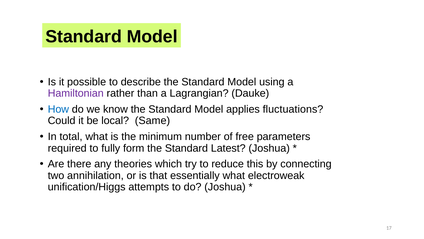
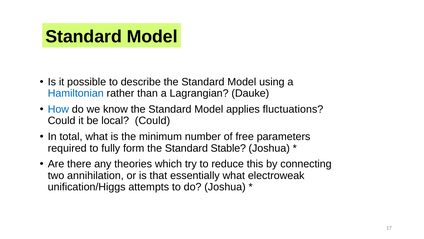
Hamiltonian colour: purple -> blue (76, 93)
local Same: Same -> Could (153, 121)
Latest: Latest -> Stable (228, 148)
